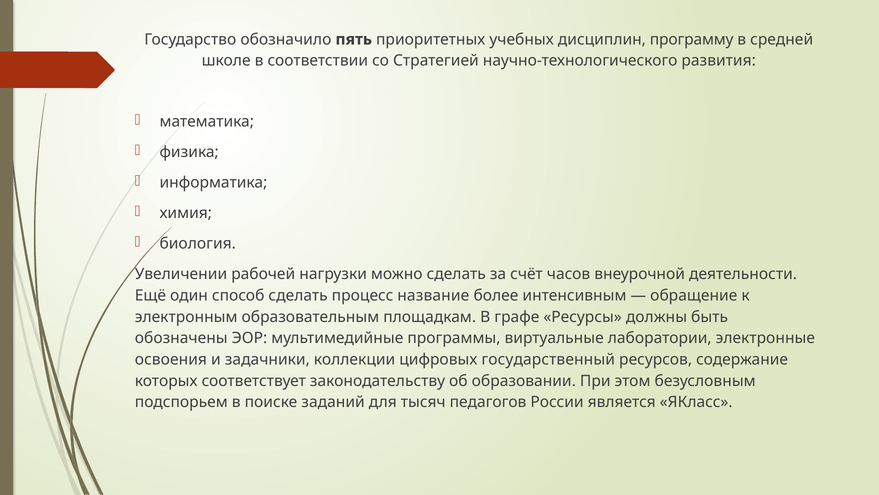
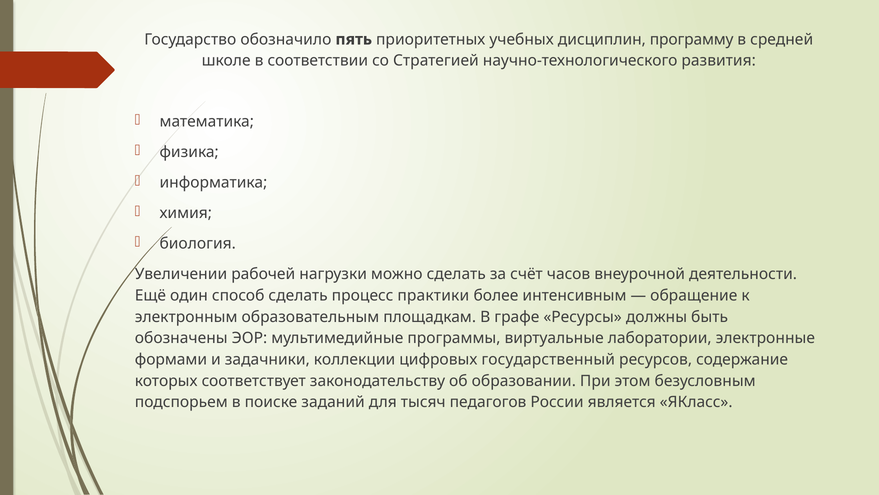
название: название -> практики (433, 295)
освоения: освоения -> формами (171, 359)
